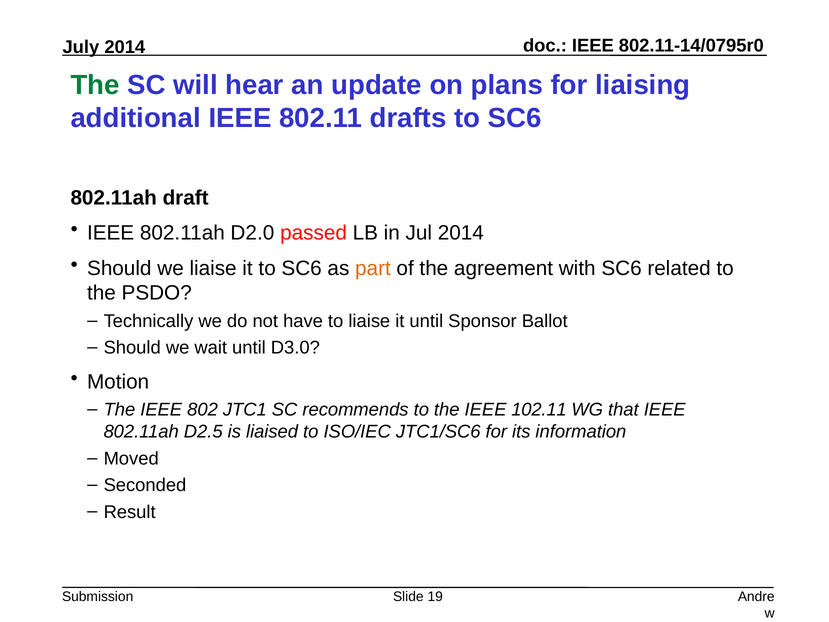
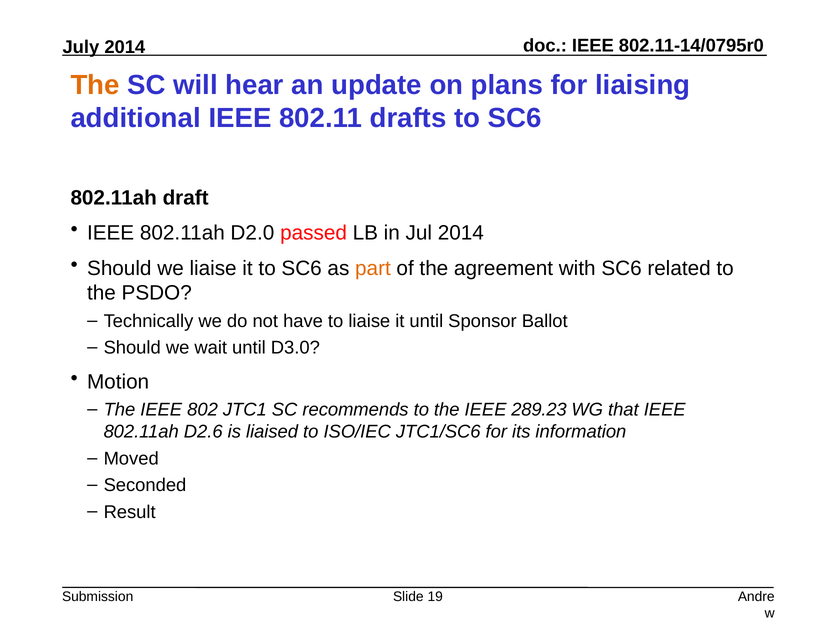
The colour: green -> orange (95, 85)
102.11: 102.11 -> 289.23 (539, 410)
D2.5: D2.5 -> D2.6 (203, 432)
